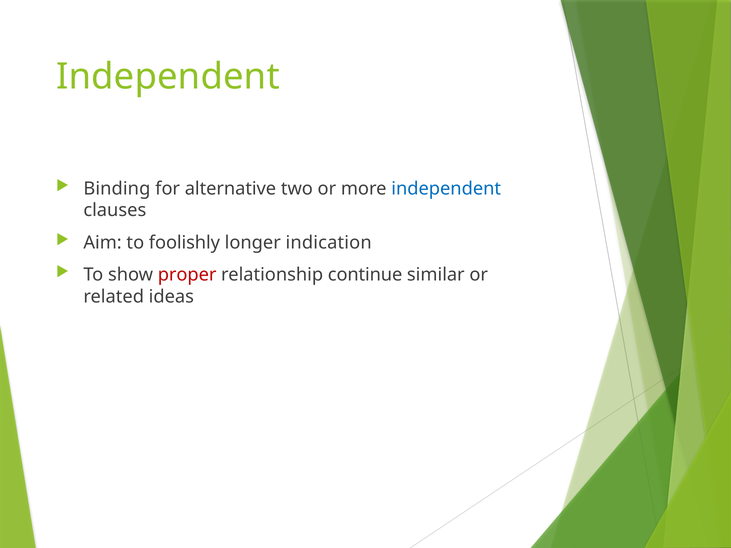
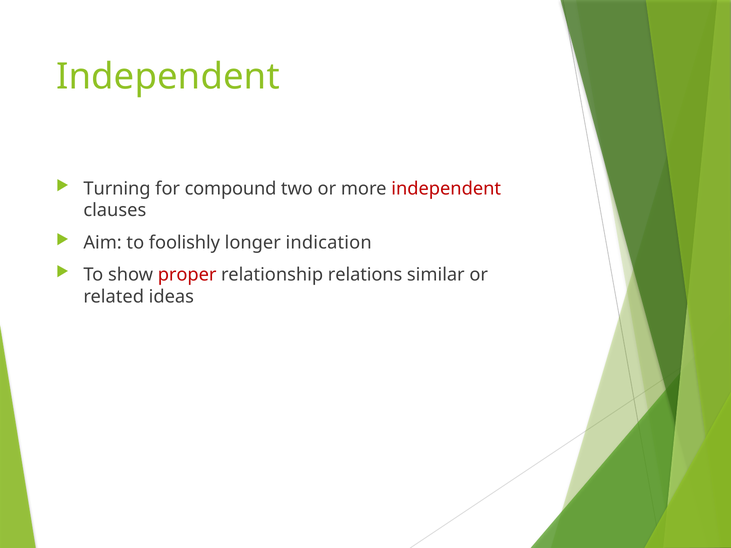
Binding: Binding -> Turning (117, 189)
alternative: alternative -> compound (231, 189)
independent colour: blue -> red (446, 189)
continue: continue -> relations (365, 275)
